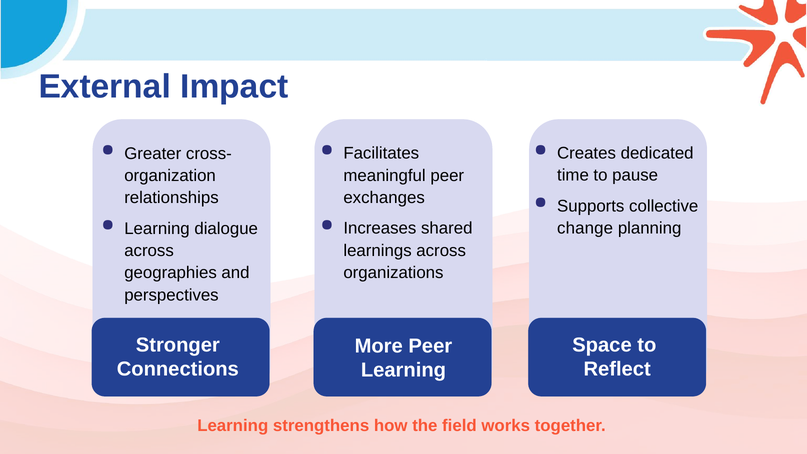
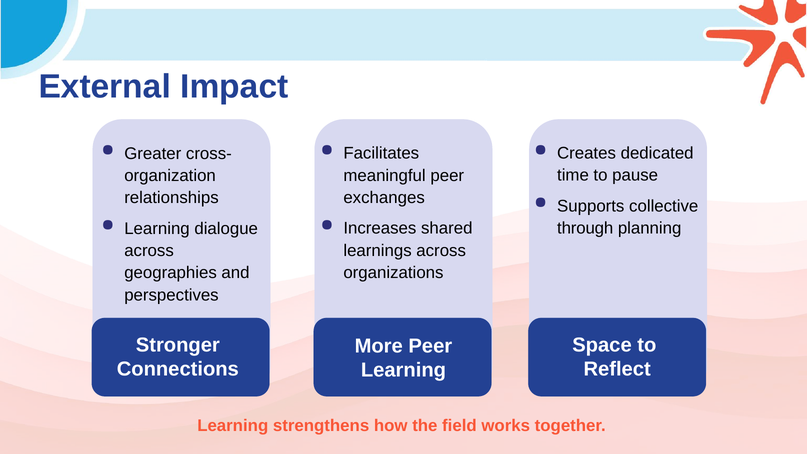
change: change -> through (585, 228)
